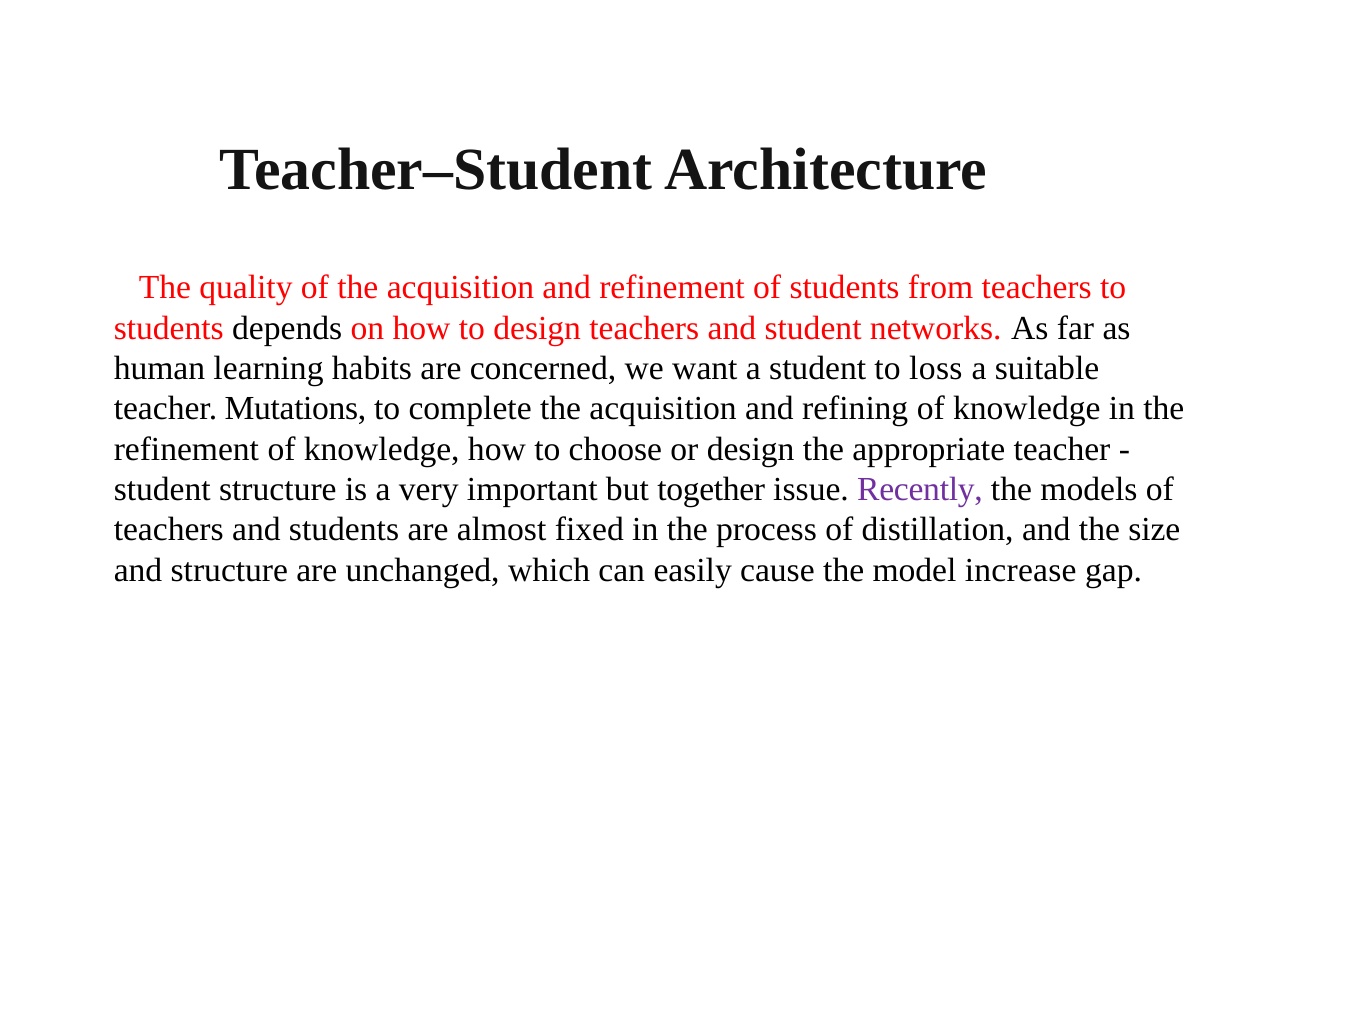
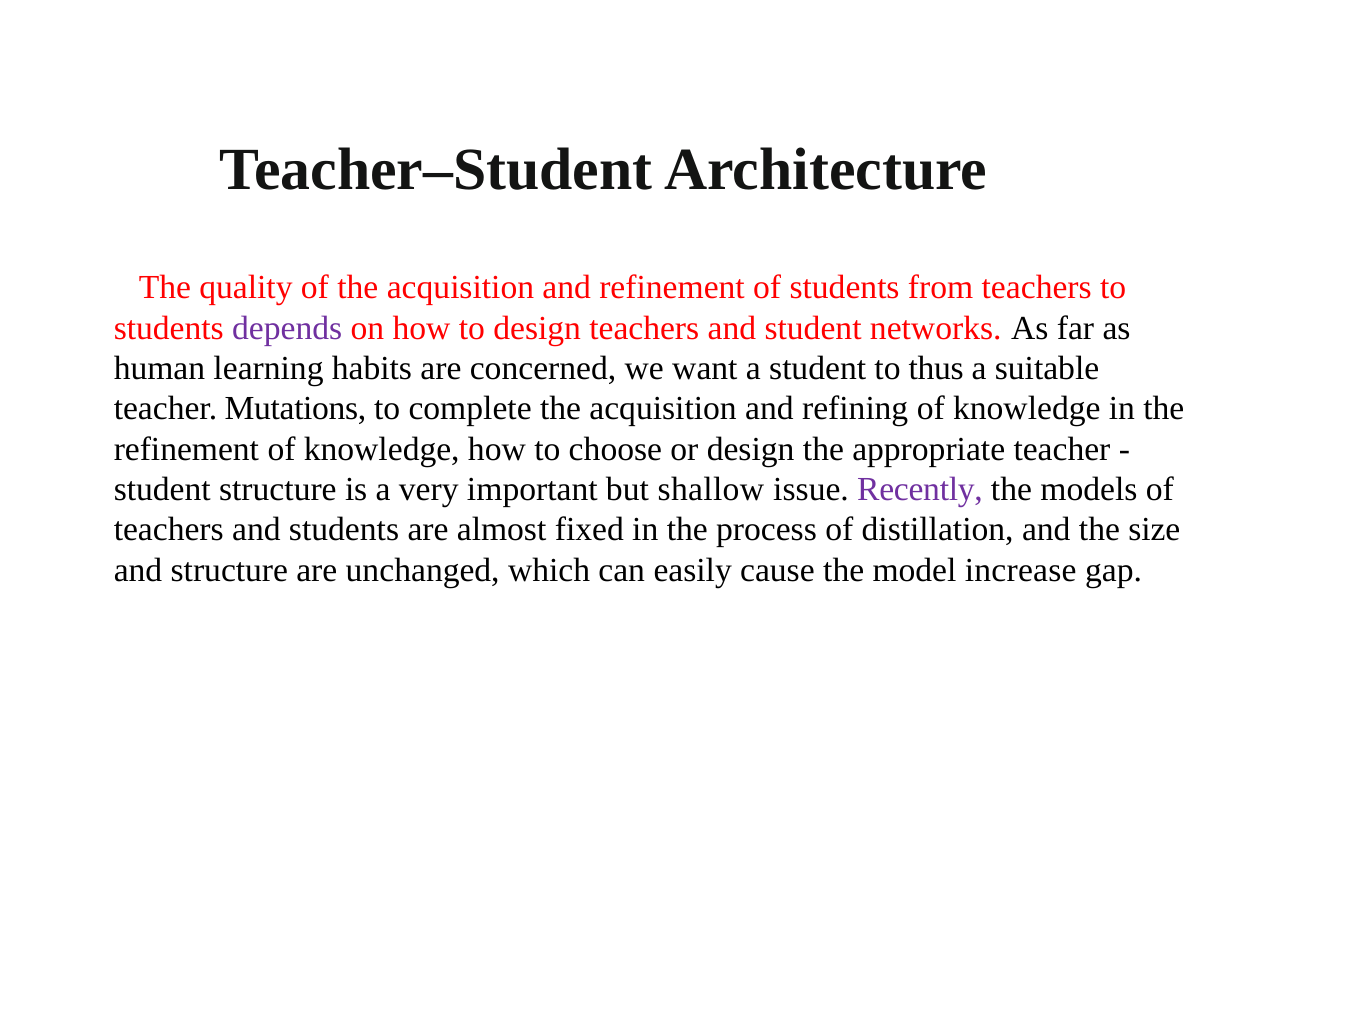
depends colour: black -> purple (287, 328)
loss: loss -> thus (936, 368)
together: together -> shallow (711, 489)
